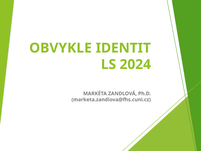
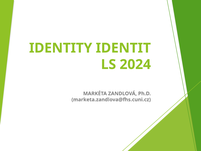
OBVYKLE: OBVYKLE -> IDENTITY (61, 48)
